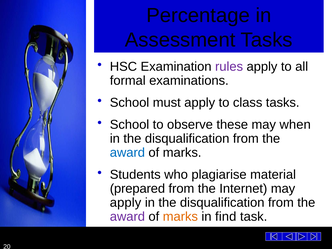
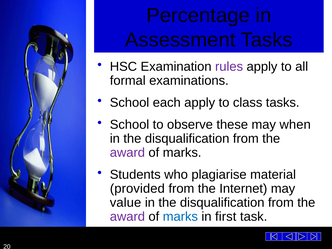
must: must -> each (167, 103)
award colour: blue -> purple (127, 153)
prepared: prepared -> provided (137, 189)
apply: apply -> value (126, 203)
marks colour: orange -> blue (180, 217)
find: find -> first (226, 217)
